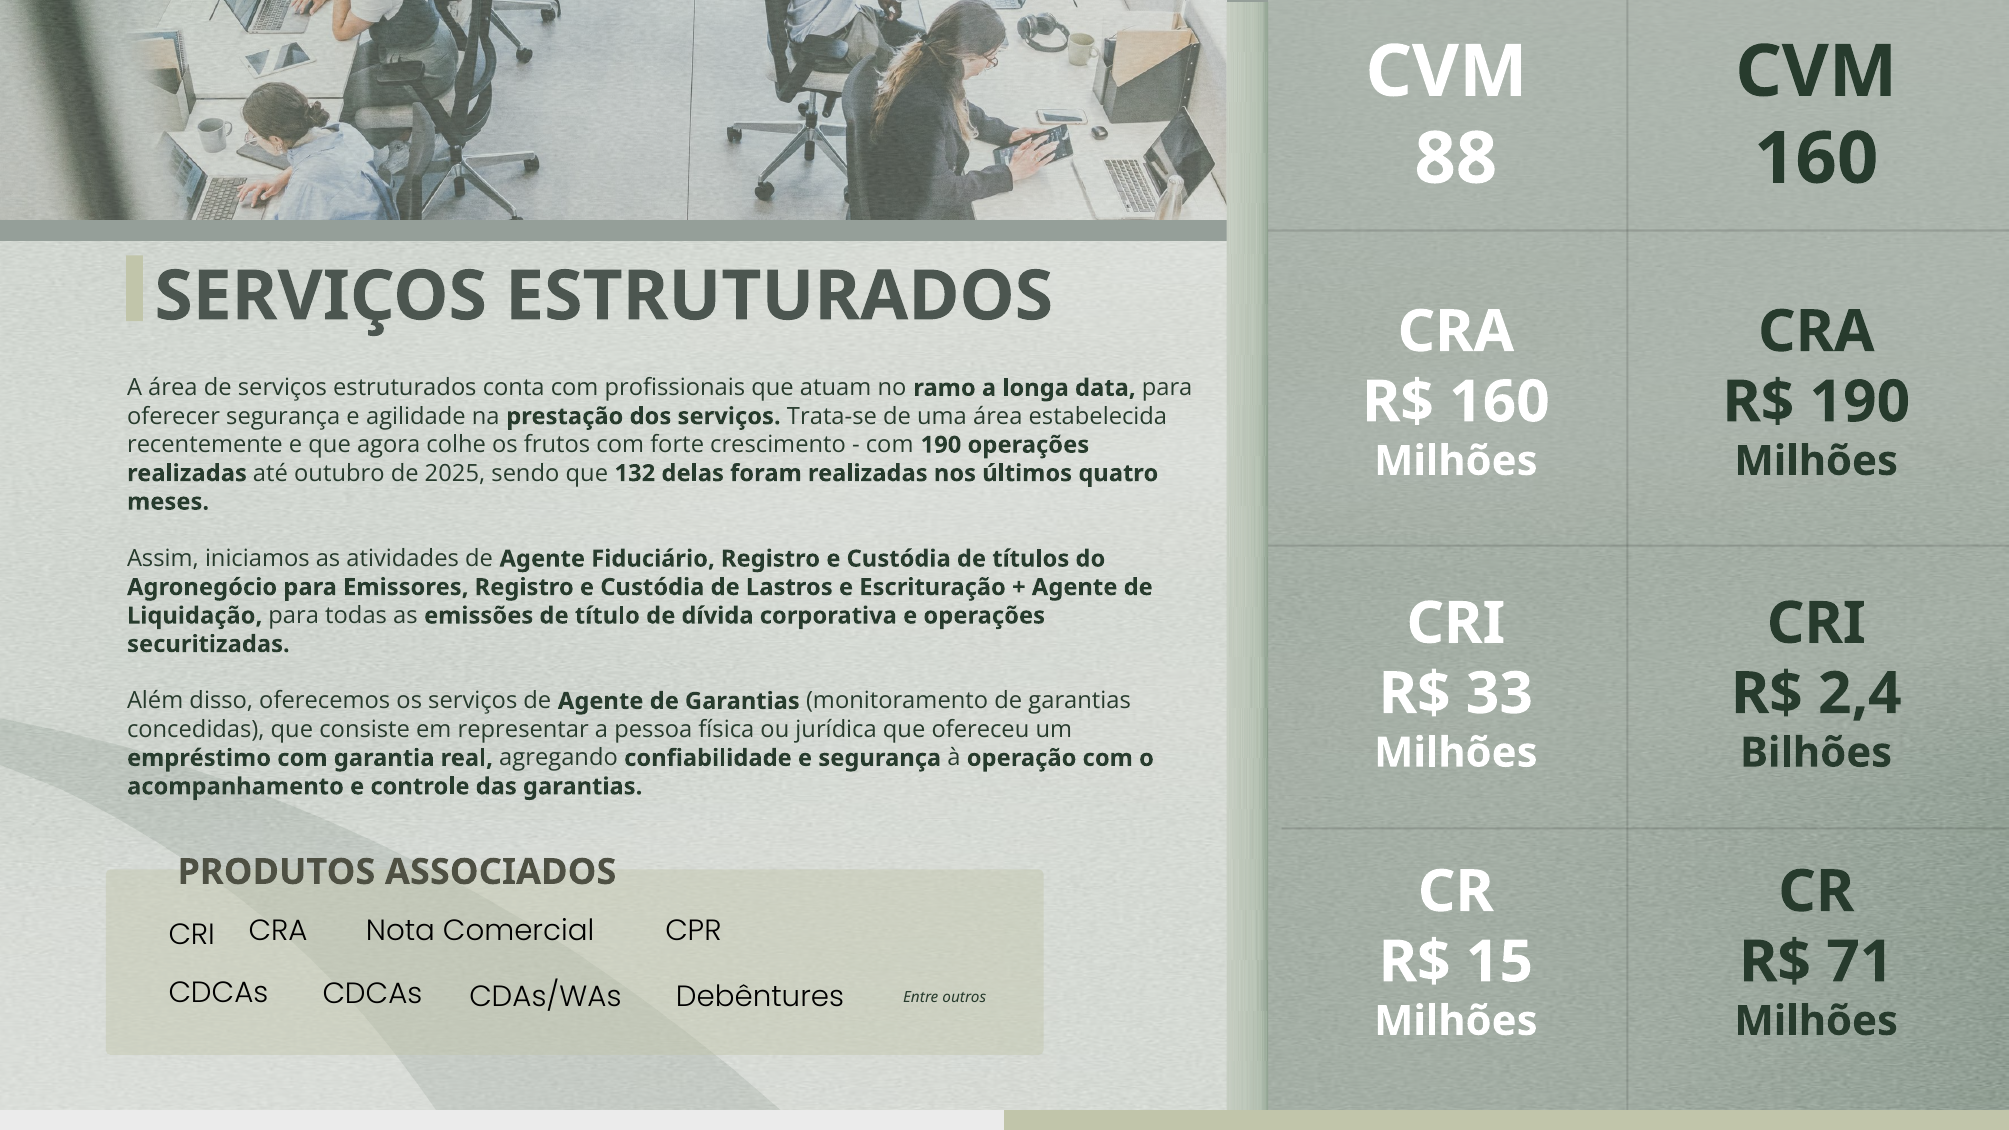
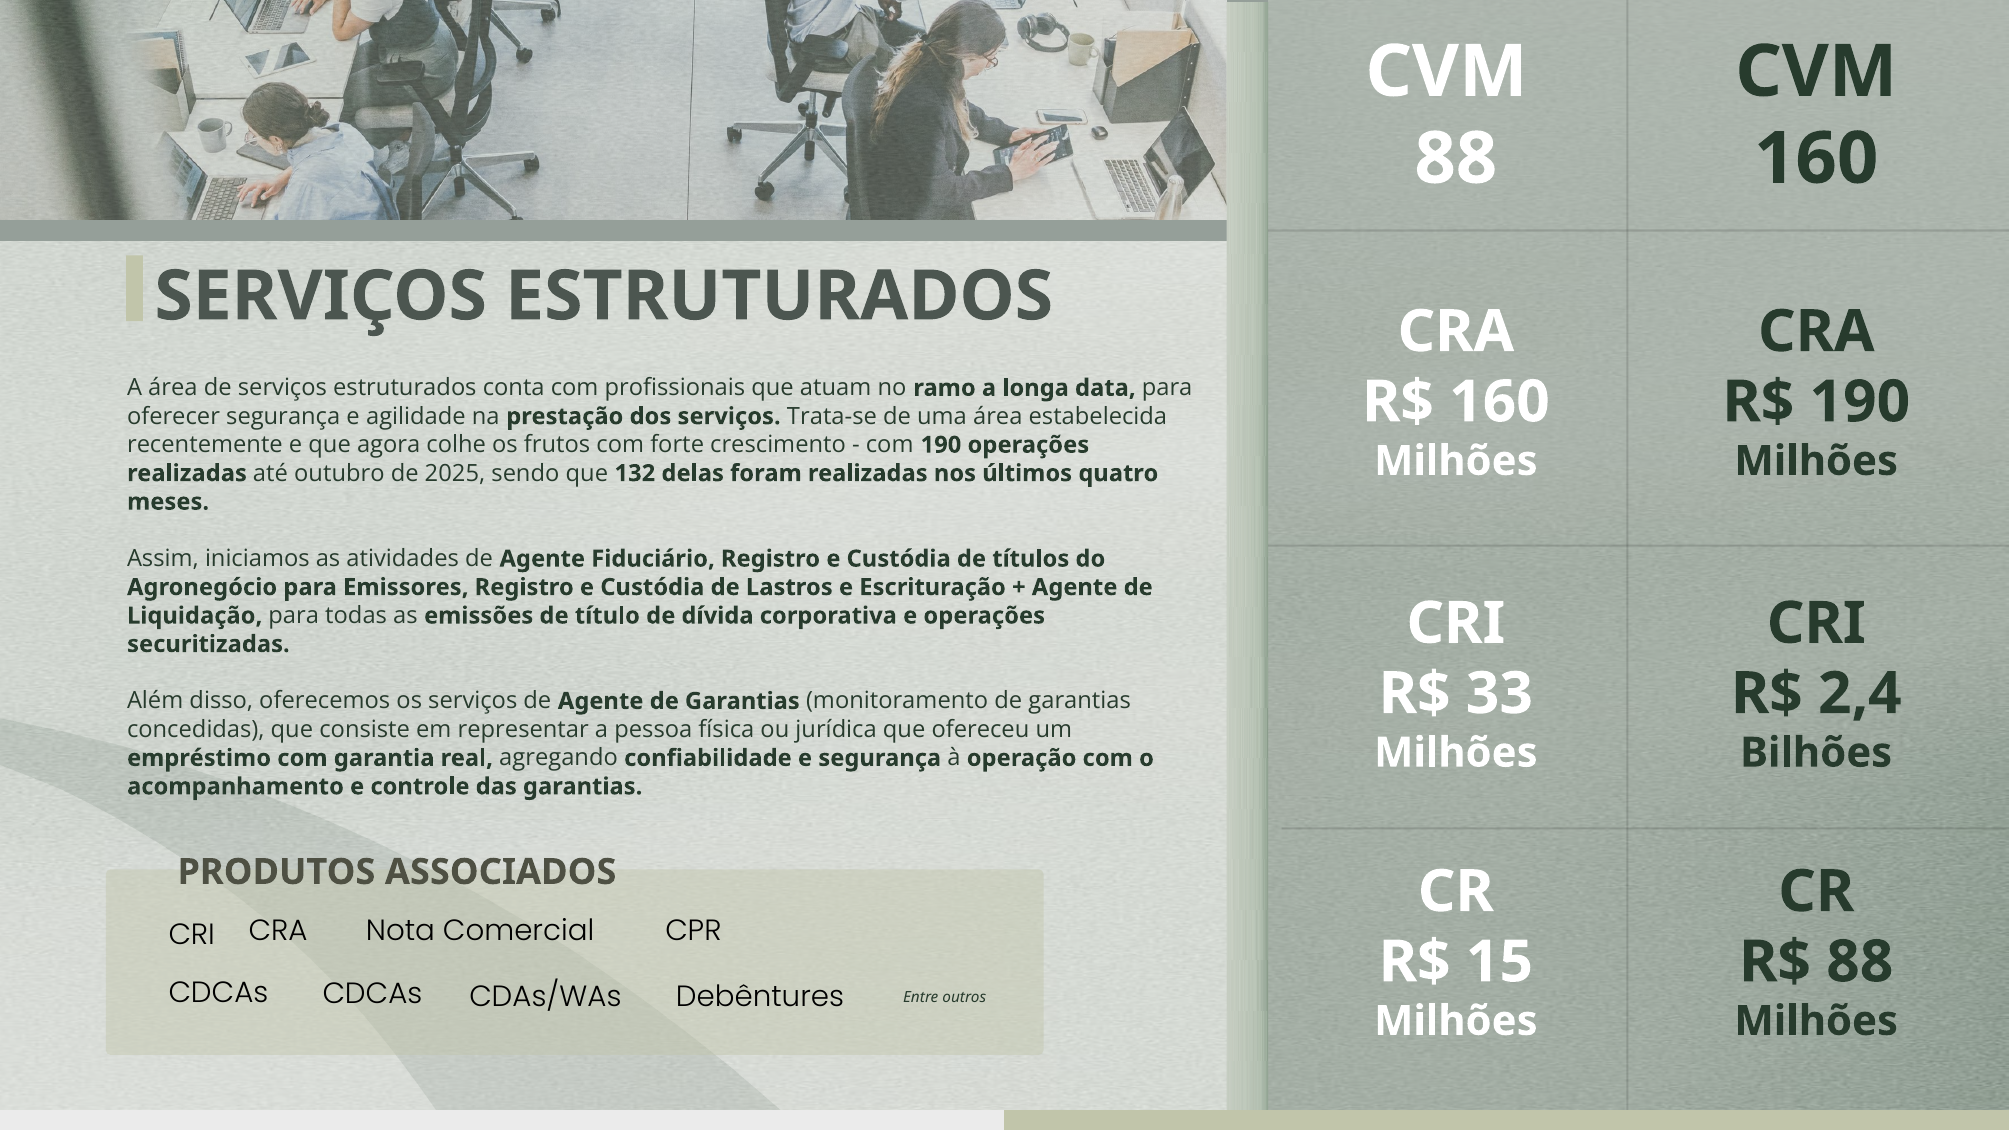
R$ 71: 71 -> 88 (1860, 962)
